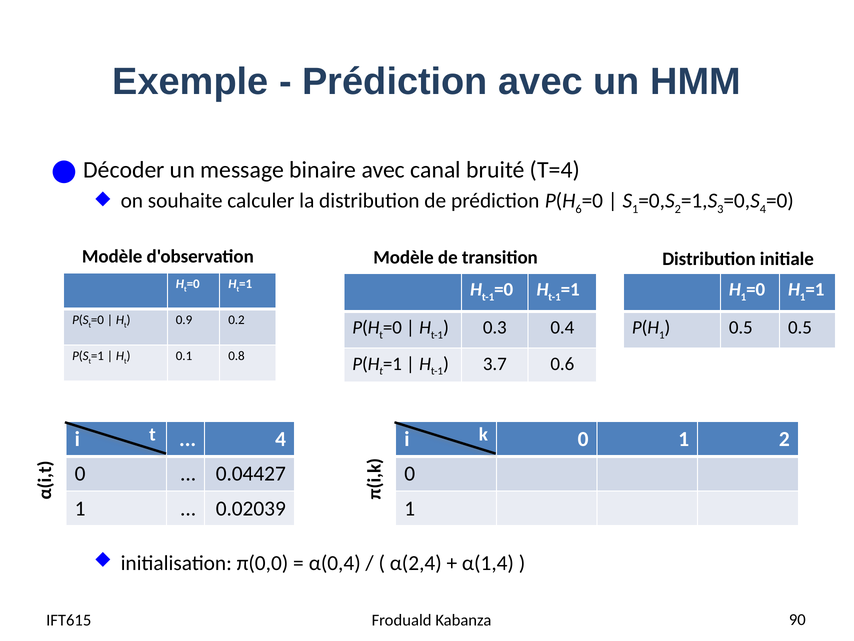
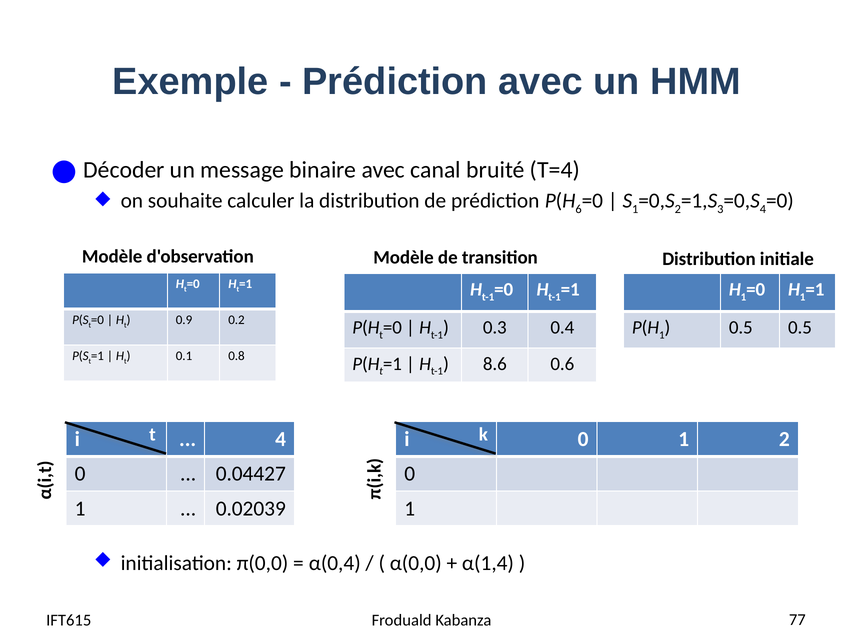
3.7: 3.7 -> 8.6 (495, 364)
α(2,4: α(2,4 -> α(0,0 (416, 563)
90: 90 -> 77 (797, 619)
